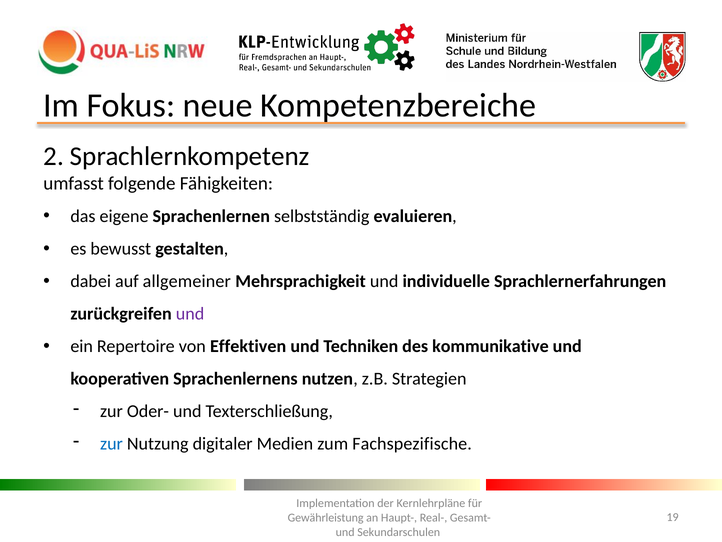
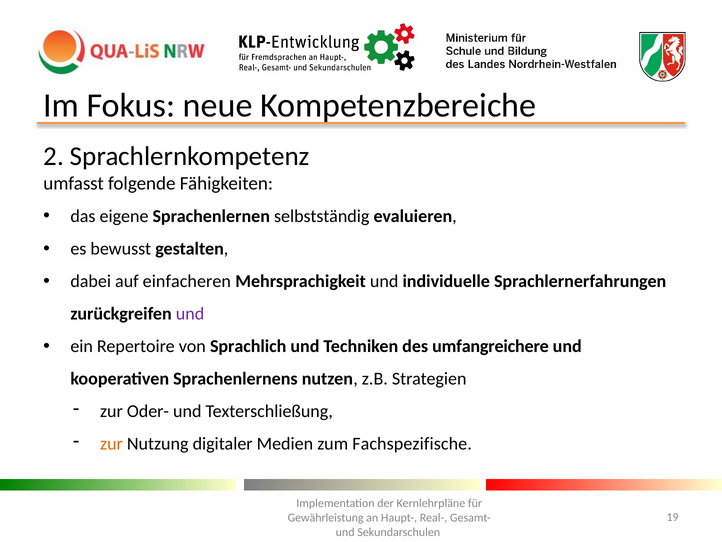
allgemeiner: allgemeiner -> einfacheren (187, 281)
Effektiven: Effektiven -> Sprachlich (248, 346)
kommunikative: kommunikative -> umfangreichere (491, 346)
zur colour: blue -> orange (112, 444)
